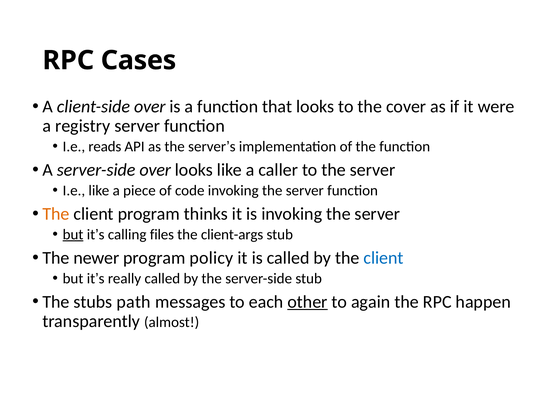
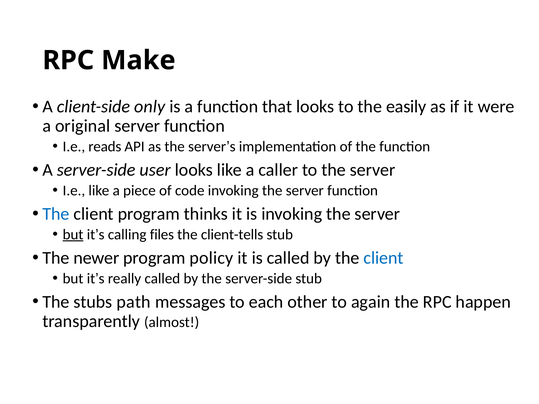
Cases: Cases -> Make (138, 60)
client-side over: over -> only (150, 107)
cover: cover -> easily (406, 107)
registry: registry -> original (83, 126)
server-side over: over -> user (155, 170)
The colour: orange -> blue (56, 214)
client-args: client-args -> client-tells (232, 235)
other underline: present -> none (308, 302)
